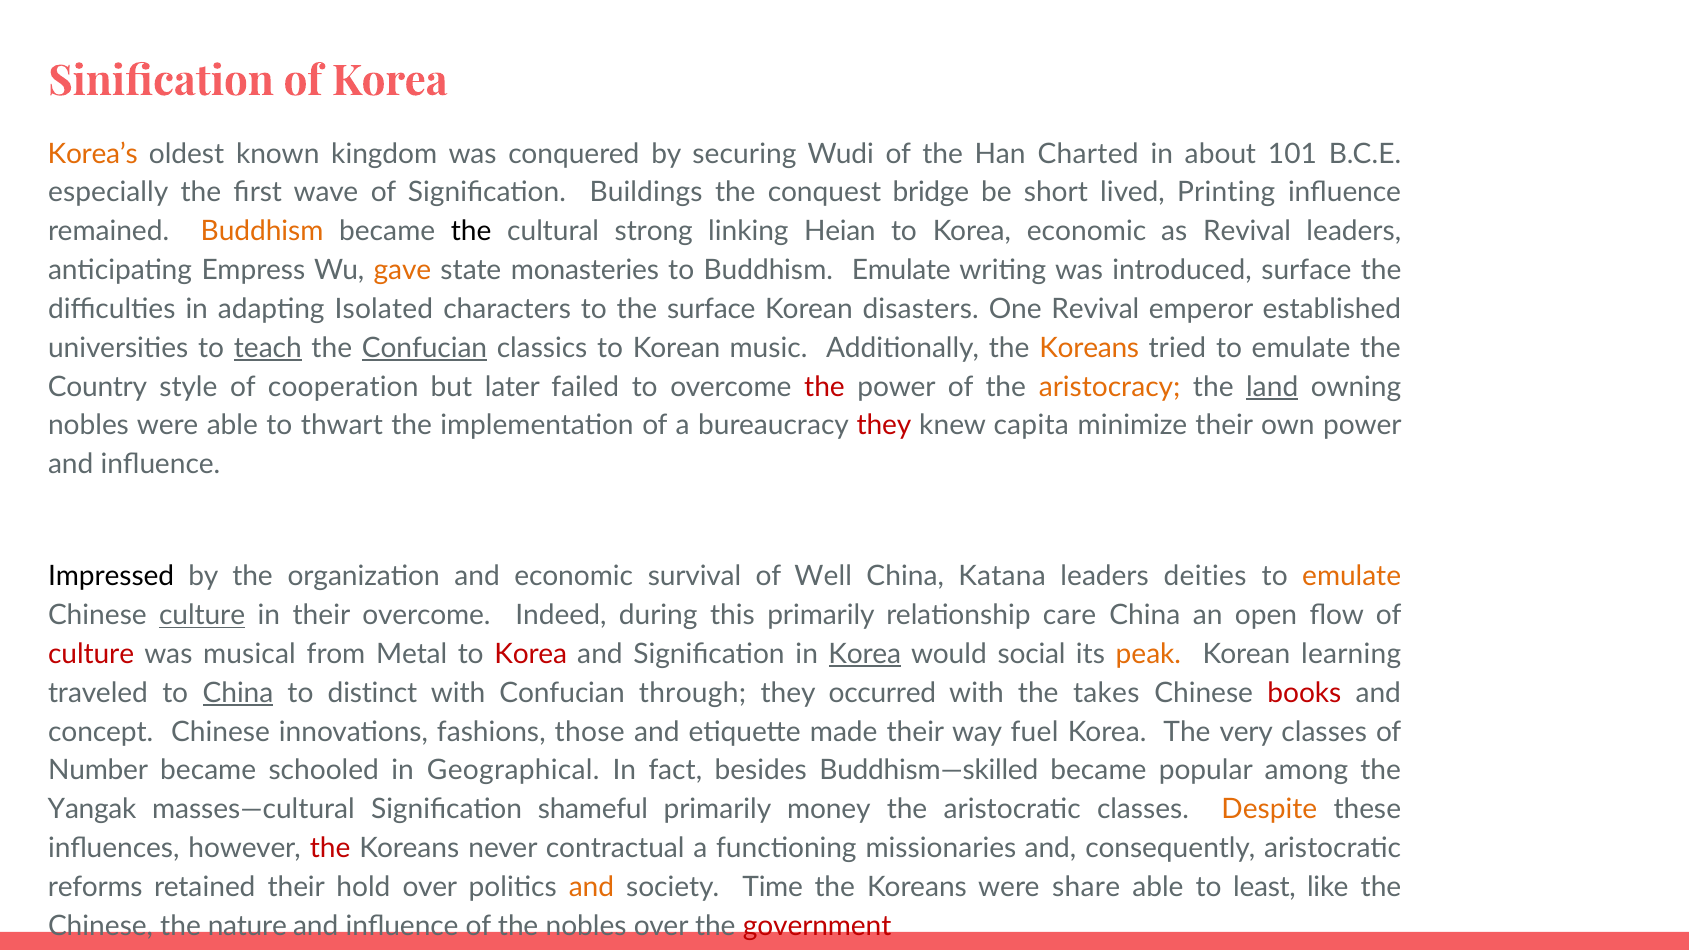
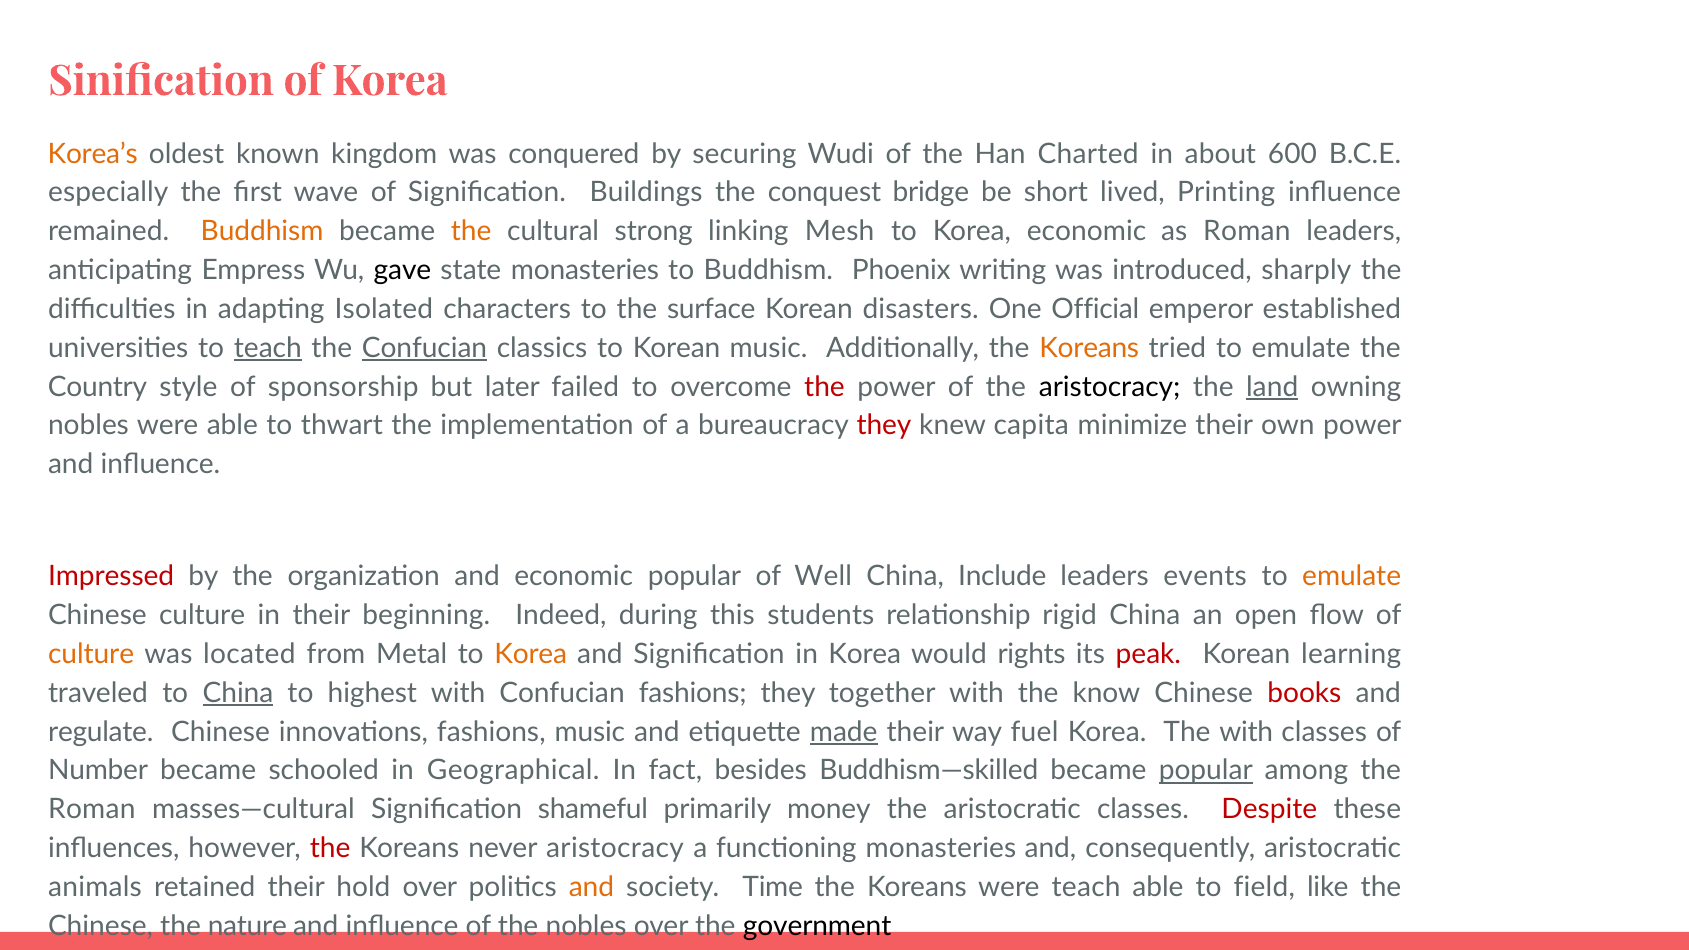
101: 101 -> 600 (1292, 154)
the colour: black -> orange (471, 232)
Heian: Heian -> Mesh (840, 232)
as Revival: Revival -> Roman (1247, 232)
gave colour: orange -> black (402, 270)
Buddhism Emulate: Emulate -> Phoenix (901, 270)
introduced surface: surface -> sharply (1306, 270)
One Revival: Revival -> Official (1095, 309)
cooperation: cooperation -> sponsorship (343, 387)
aristocracy colour: orange -> black (1110, 387)
Impressed colour: black -> red (111, 576)
economic survival: survival -> popular (695, 576)
Katana: Katana -> Include (1002, 576)
deities: deities -> events (1205, 576)
culture underline: present -> none (202, 615)
their overcome: overcome -> beginning (426, 615)
this primarily: primarily -> students (821, 615)
care: care -> rigid (1070, 615)
culture colour: red -> orange (91, 654)
musical: musical -> located (249, 654)
Korea colour: red -> orange (531, 654)
Korea underline: present -> none (865, 654)
social: social -> rights (1032, 654)
peak colour: orange -> red (1148, 654)
distinct: distinct -> highest (372, 693)
Confucian through: through -> fashions (693, 693)
occurred: occurred -> together (882, 693)
takes: takes -> know (1106, 693)
concept: concept -> regulate (101, 732)
fashions those: those -> music (590, 732)
made underline: none -> present (844, 732)
The very: very -> with (1246, 732)
popular underline: none -> present (1206, 771)
Yangak: Yangak -> Roman (92, 809)
Despite colour: orange -> red (1269, 809)
never contractual: contractual -> aristocracy (615, 848)
functioning missionaries: missionaries -> monasteries (941, 848)
reforms: reforms -> animals (95, 887)
were share: share -> teach (1086, 887)
least: least -> field (1264, 887)
government colour: red -> black (817, 926)
